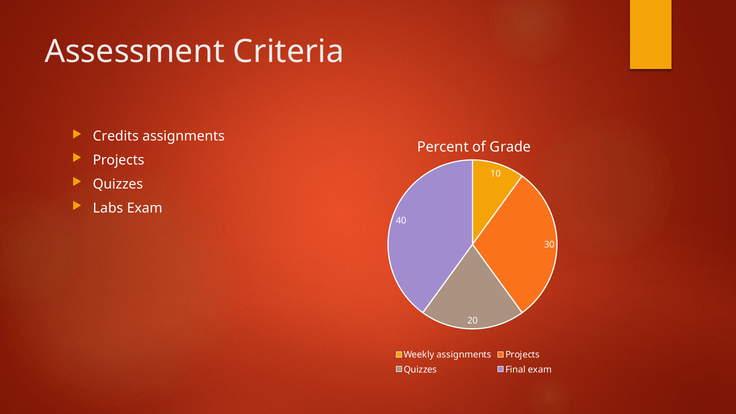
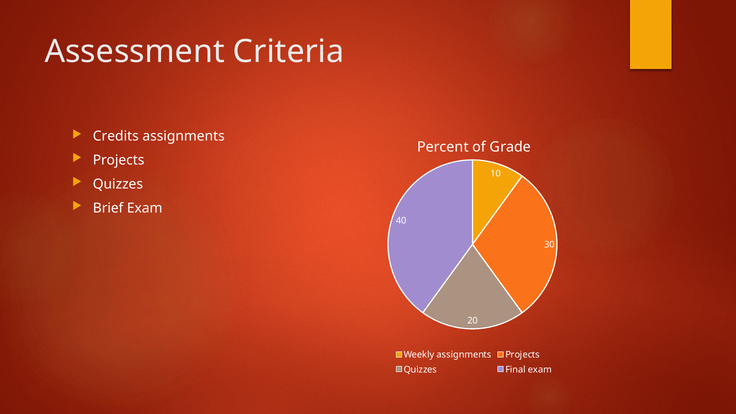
Labs: Labs -> Brief (108, 208)
